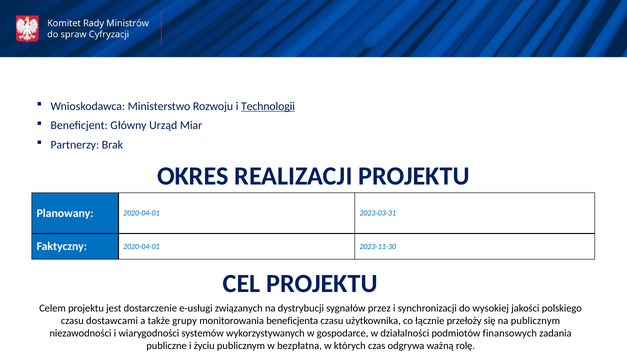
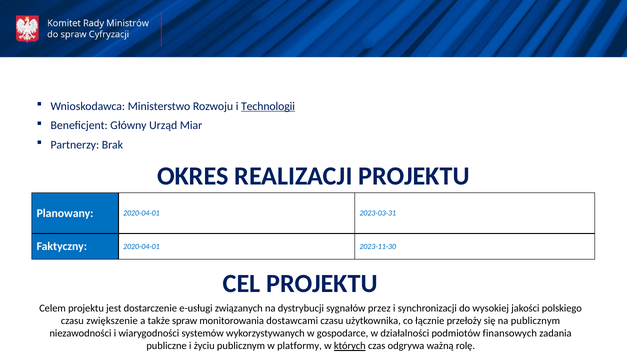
dostawcami: dostawcami -> zwiększenie (112, 321)
grupy: grupy -> spraw (185, 321)
beneficjenta: beneficjenta -> dostawcami (292, 321)
bezpłatna: bezpłatna -> platformy (299, 346)
których underline: none -> present (350, 346)
